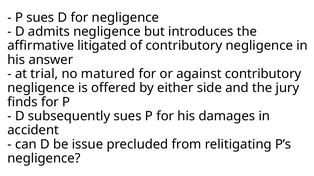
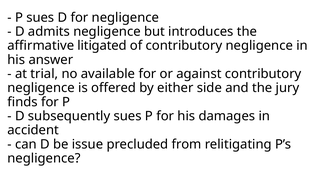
matured: matured -> available (108, 74)
